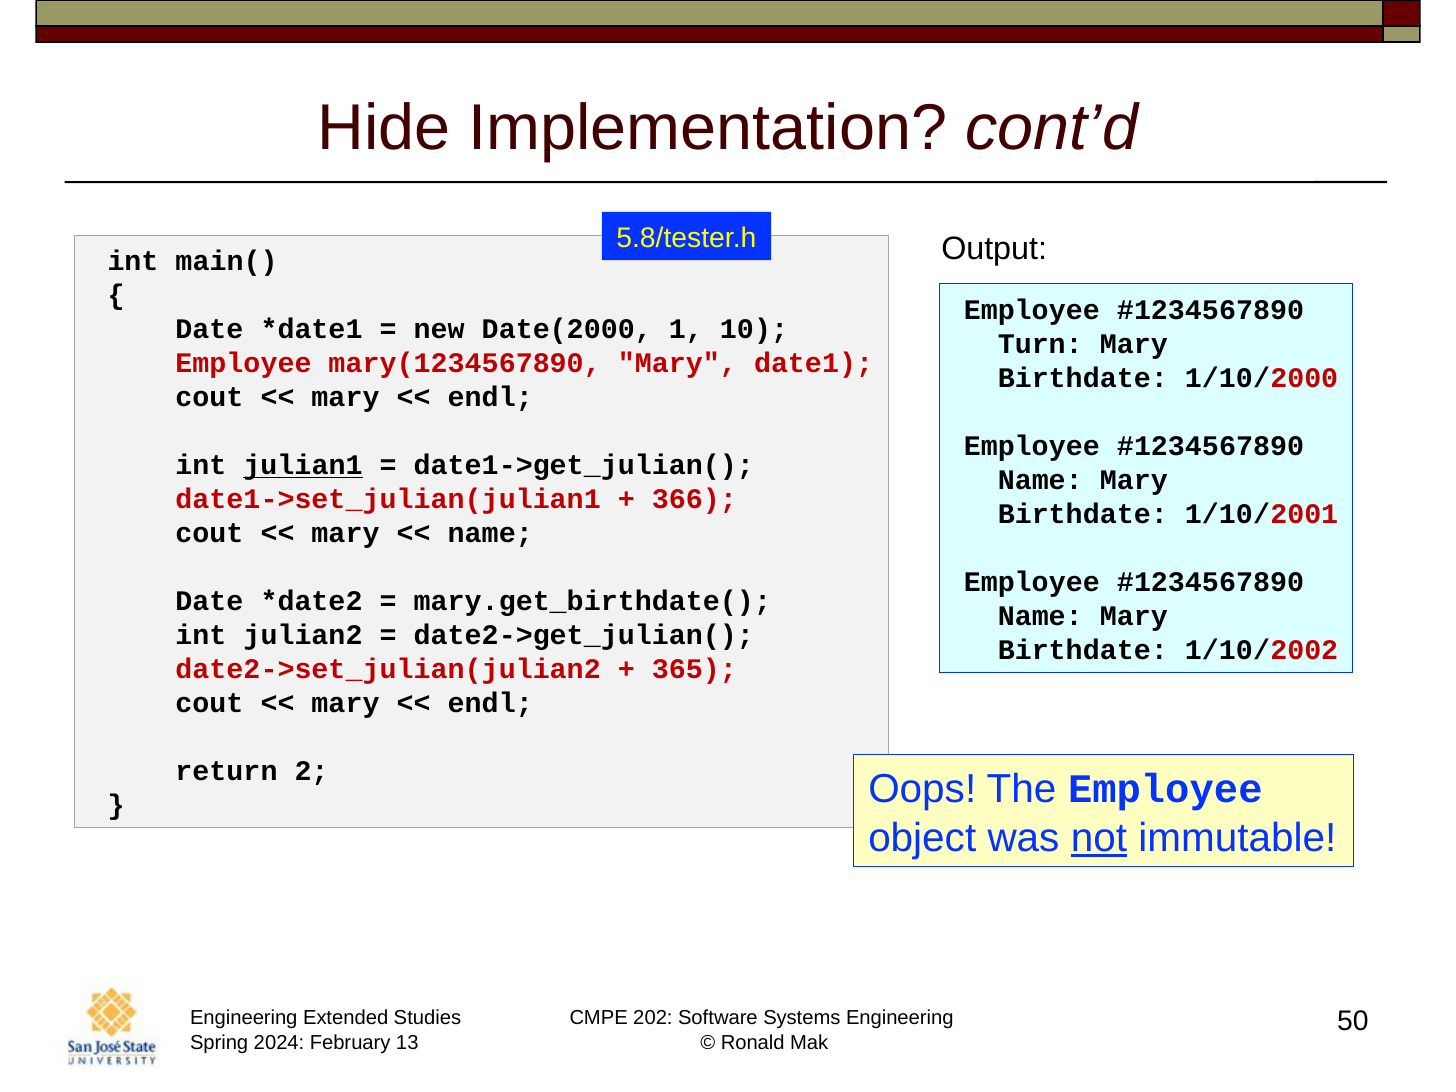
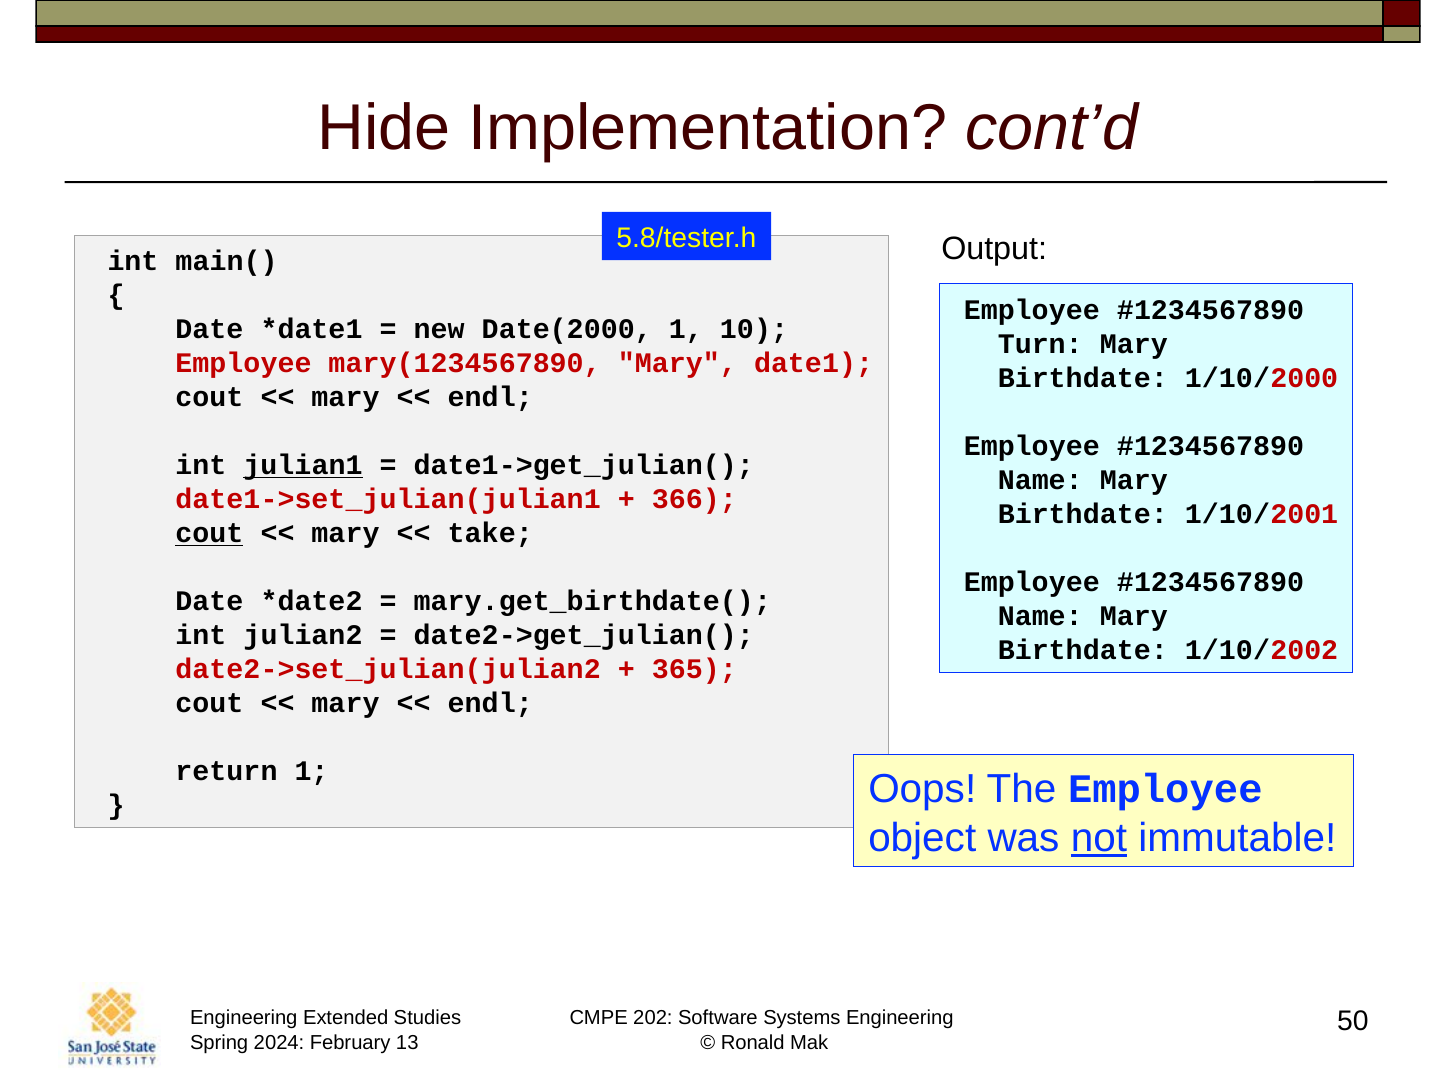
cout underline: none -> present (209, 533)
name: name -> take (490, 533)
return 2: 2 -> 1 (311, 771)
